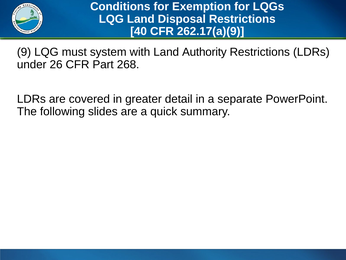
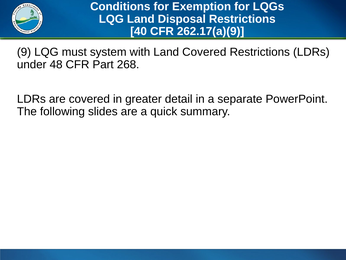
Land Authority: Authority -> Covered (204, 52)
26: 26 -> 48 (56, 64)
